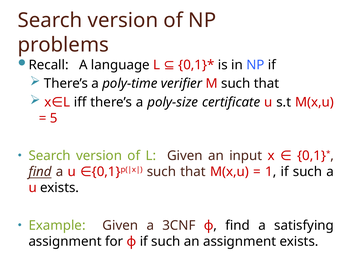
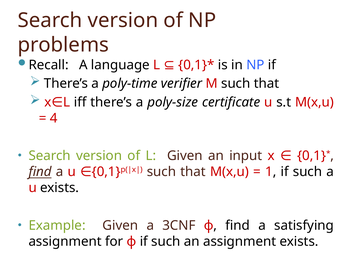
5: 5 -> 4 (54, 118)
